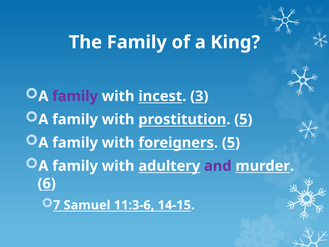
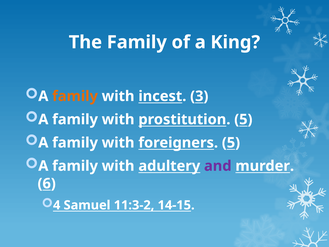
family colour: purple -> orange (75, 96)
7: 7 -> 4 (57, 205)
11:3-6: 11:3-6 -> 11:3-2 (134, 205)
